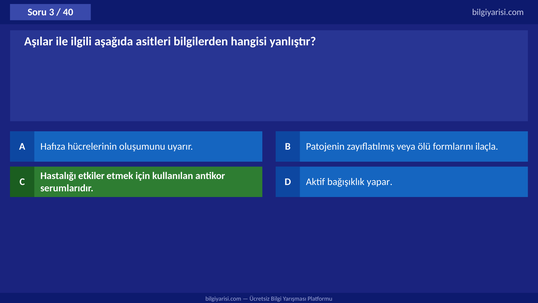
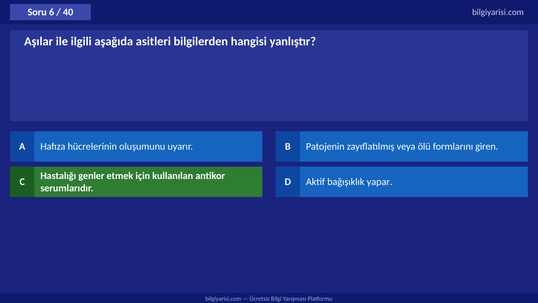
3: 3 -> 6 (52, 12)
ilaçla: ilaçla -> giren (487, 146)
etkiler: etkiler -> genler (91, 176)
